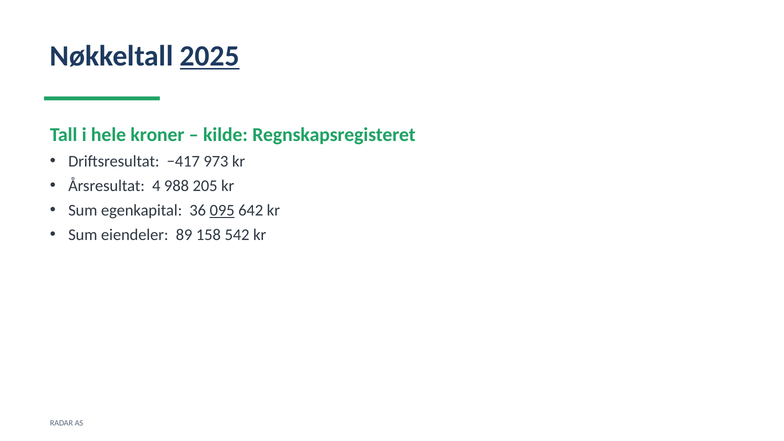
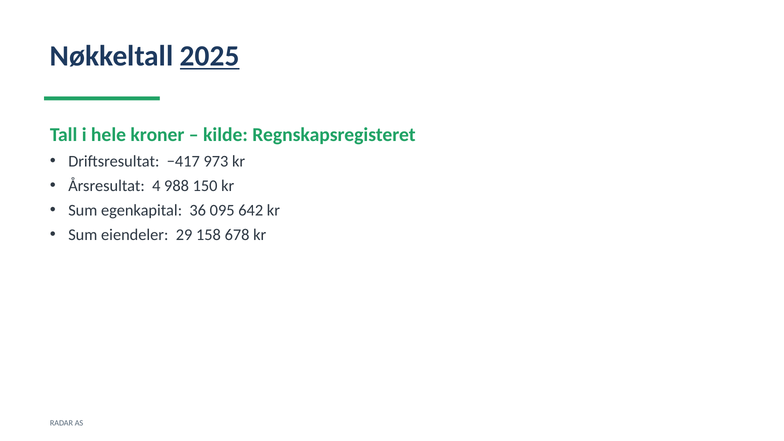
205: 205 -> 150 (205, 186)
095 underline: present -> none (222, 210)
89: 89 -> 29 (184, 235)
542: 542 -> 678 (237, 235)
